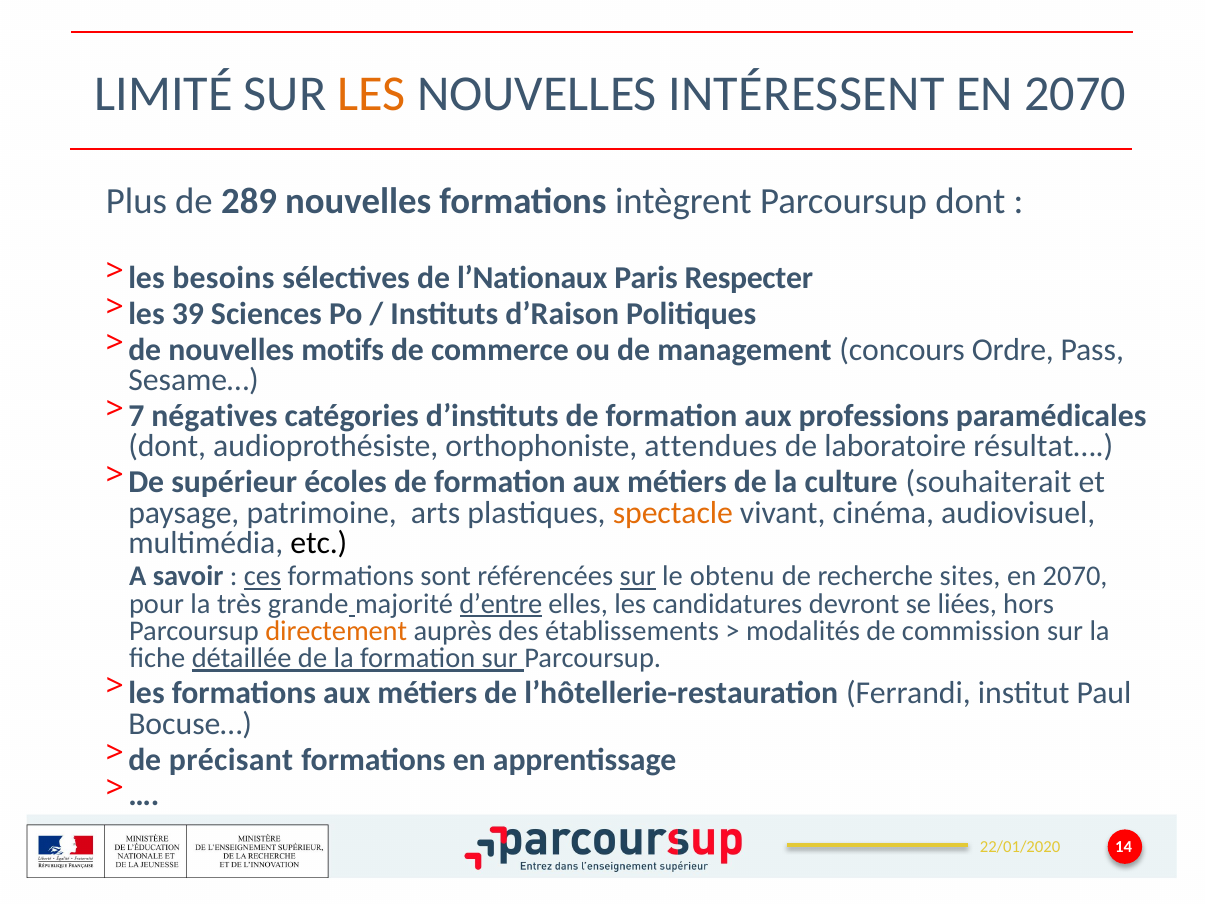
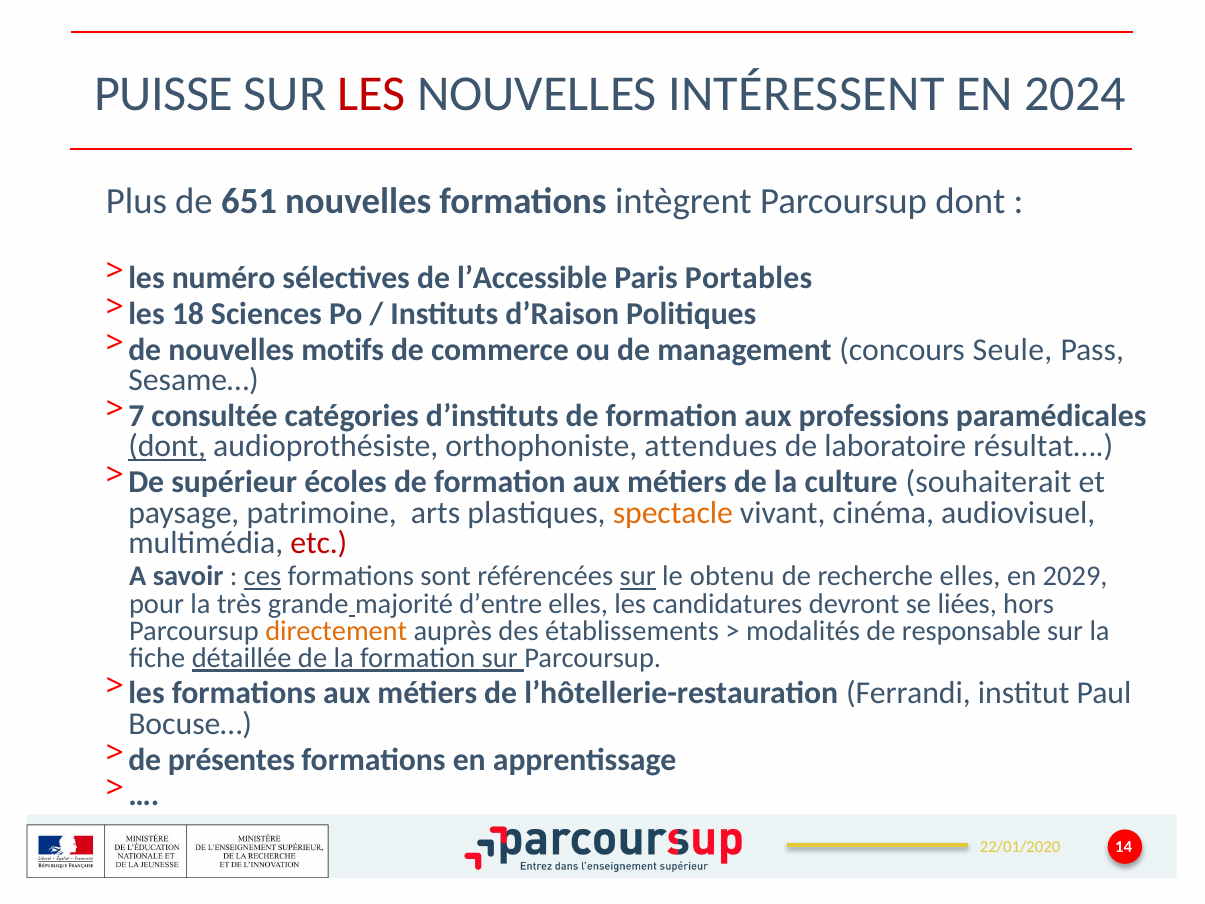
LIMITÉ: LIMITÉ -> PUISSE (164, 94)
LES colour: orange -> red (372, 94)
2070: 2070 -> 2024 (1075, 94)
289: 289 -> 651 (249, 201)
besoins: besoins -> numéro (224, 278)
l’Nationaux: l’Nationaux -> l’Accessible (532, 278)
Respecter: Respecter -> Portables (749, 278)
39: 39 -> 18 (188, 314)
Ordre: Ordre -> Seule (1012, 349)
négatives: négatives -> consultée (215, 416)
dont underline: none -> present (167, 446)
etc colour: black -> red (319, 543)
recherche sites: sites -> elles (970, 576)
2070: 2070 -> 2029 (1075, 576)
d’entre underline: present -> none (501, 604)
commission: commission -> responsable (971, 631)
précisant: précisant -> présentes (231, 759)
